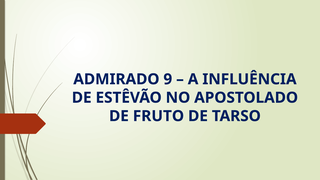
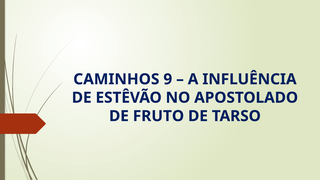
ADMIRADO: ADMIRADO -> CAMINHOS (116, 79)
